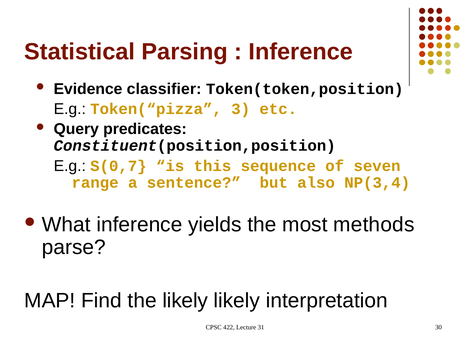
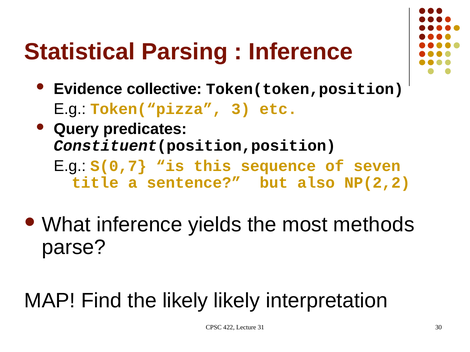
classifier: classifier -> collective (164, 89)
range: range -> title (95, 183)
NP(3,4: NP(3,4 -> NP(2,2 (377, 183)
